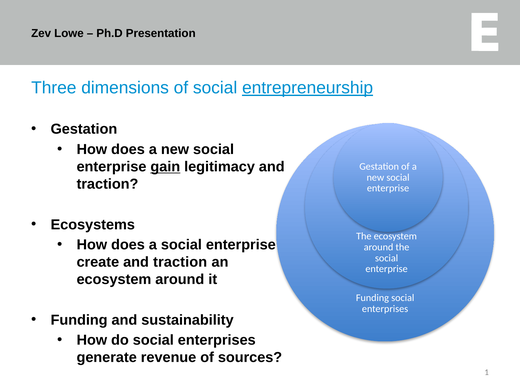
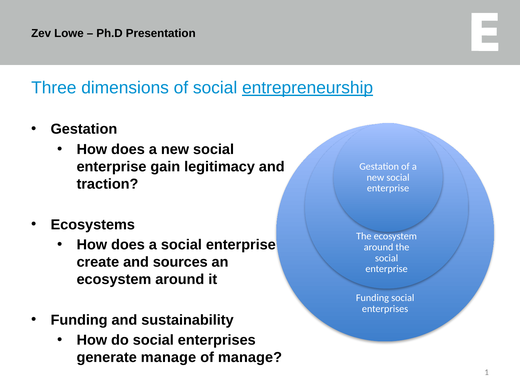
gain underline: present -> none (165, 167)
create and traction: traction -> sources (180, 262)
generate revenue: revenue -> manage (168, 358)
of sources: sources -> manage (250, 358)
